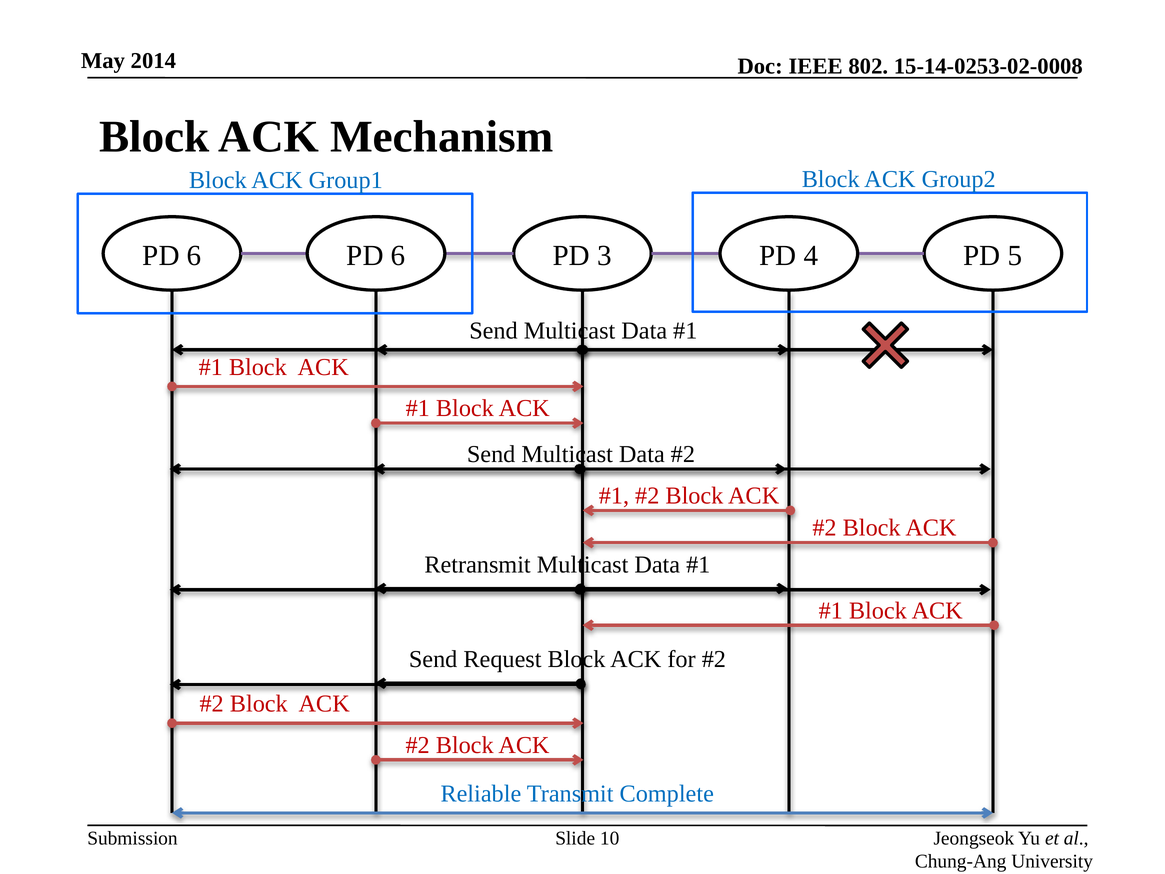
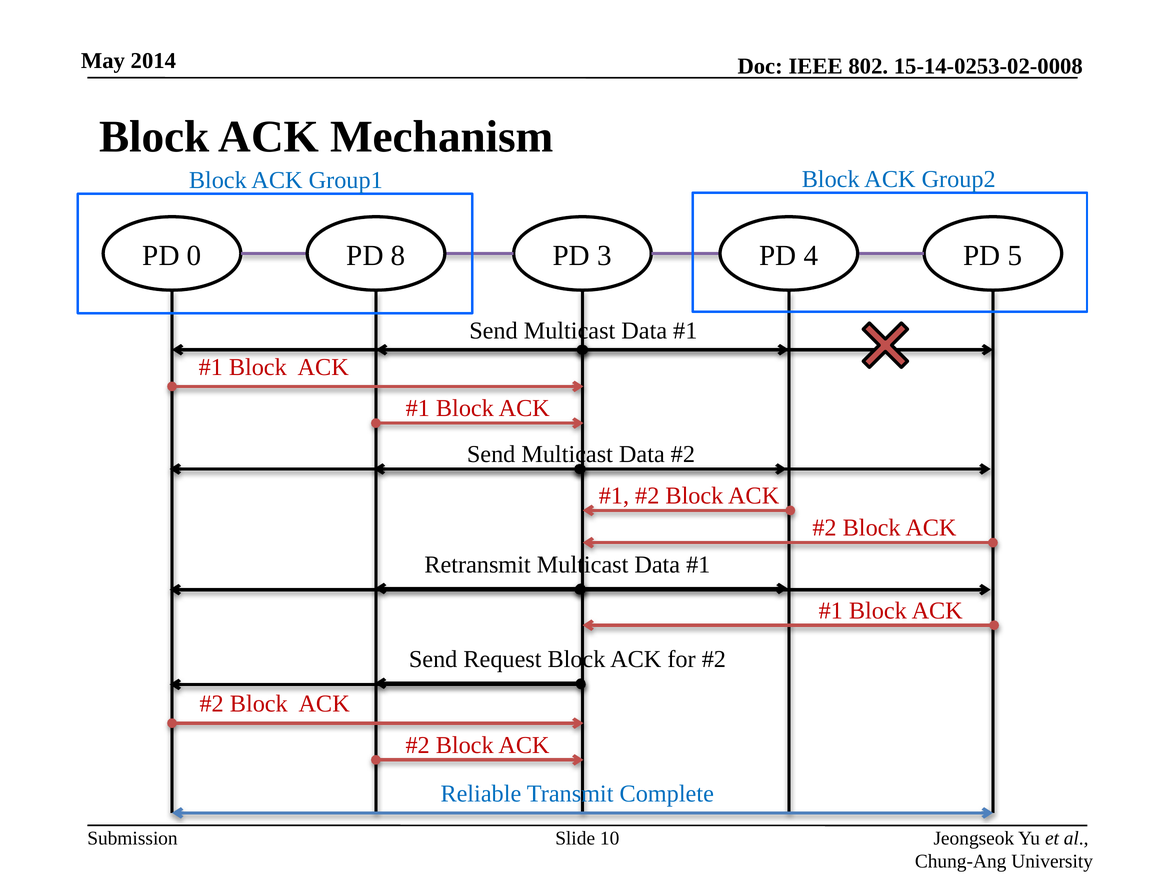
6: 6 -> 0 (194, 255)
6: 6 -> 8 (398, 255)
